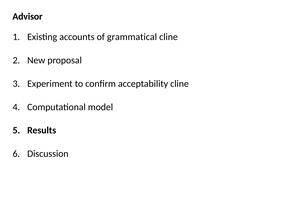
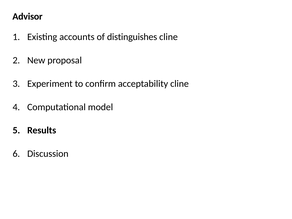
grammatical: grammatical -> distinguishes (132, 37)
